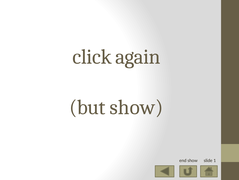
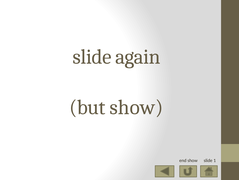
click: click -> slide (92, 57)
